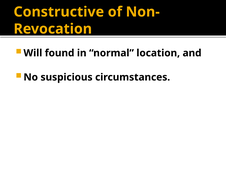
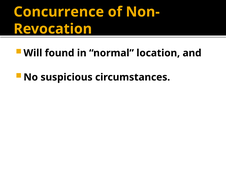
Constructive: Constructive -> Concurrence (59, 12)
